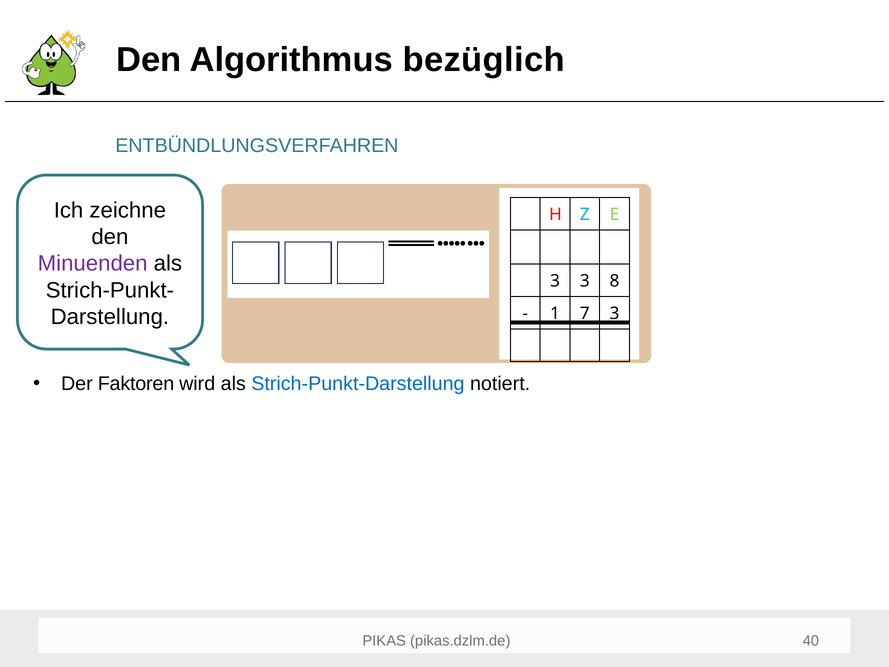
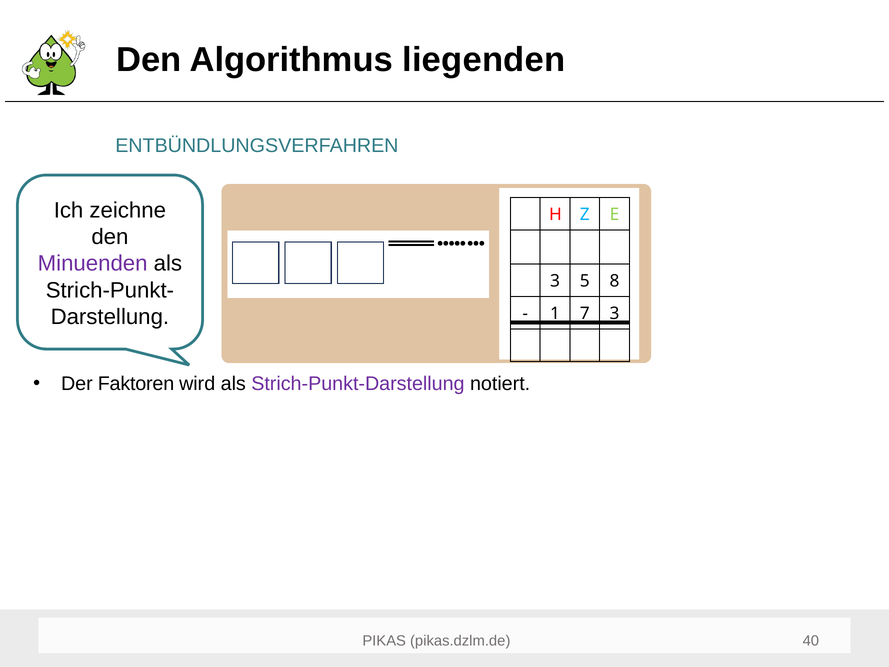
bezüglich: bezüglich -> liegenden (484, 60)
3 3: 3 -> 5 (585, 281)
Strich-Punkt-Darstellung colour: blue -> purple (358, 384)
